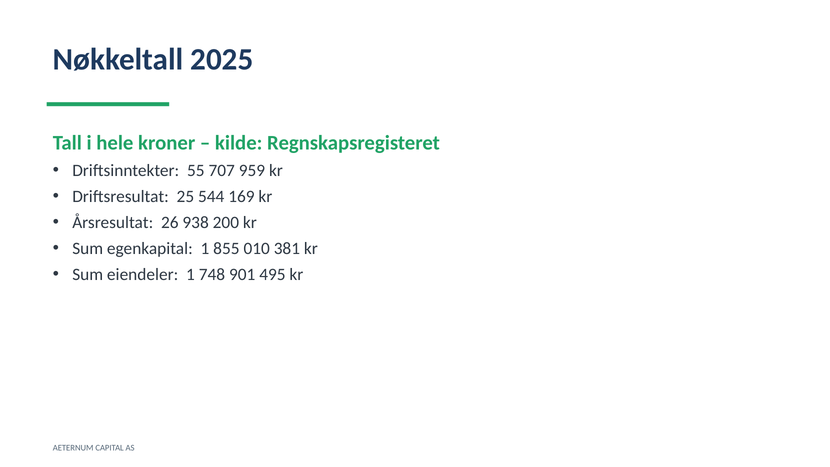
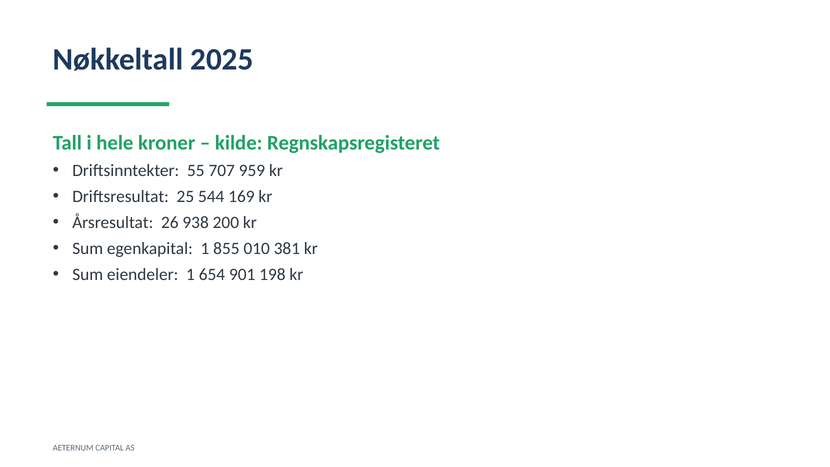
748: 748 -> 654 (212, 274)
495: 495 -> 198 (272, 274)
